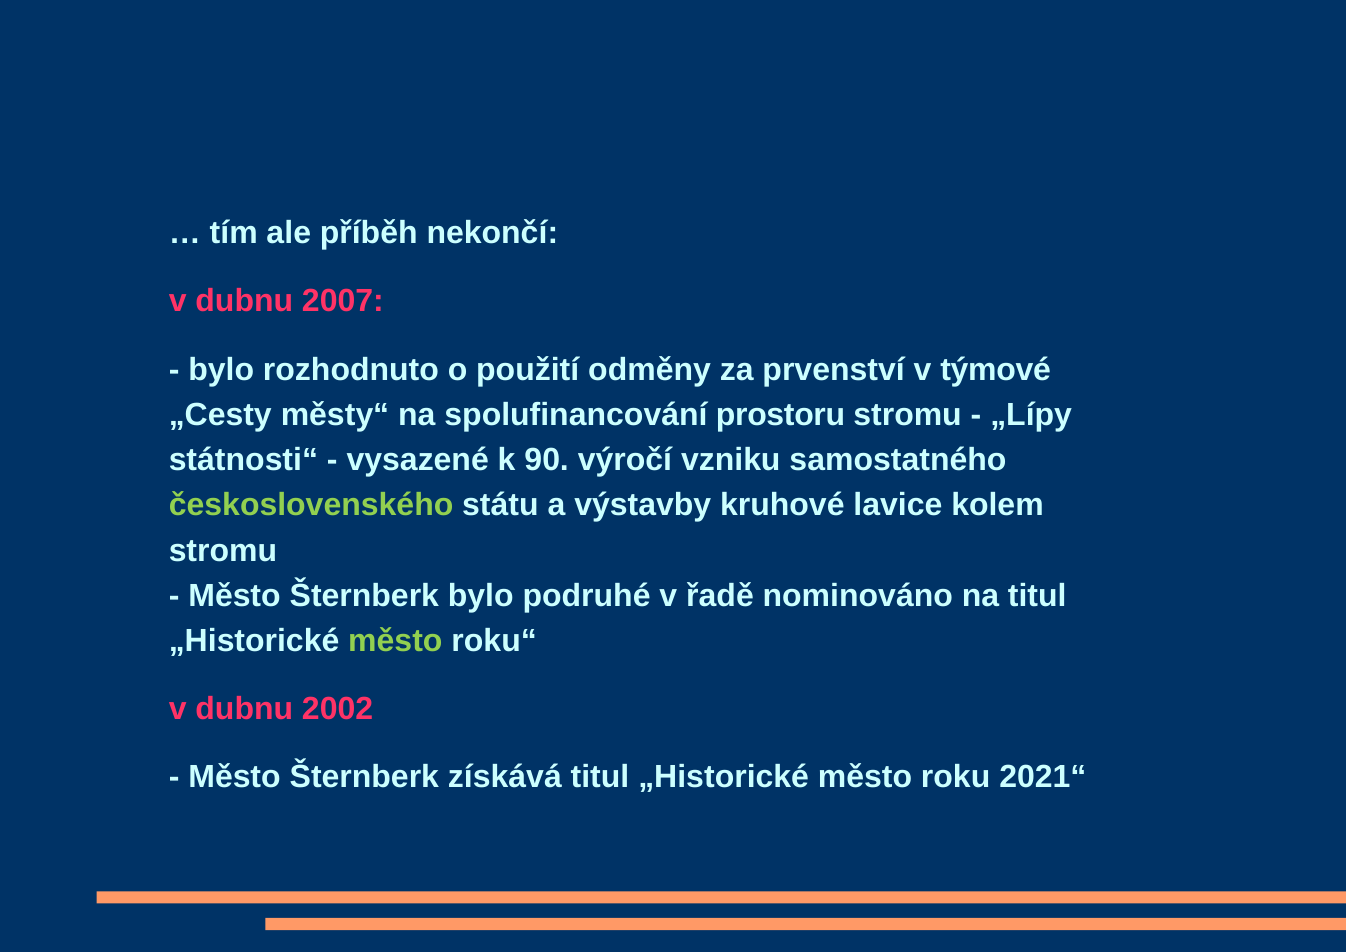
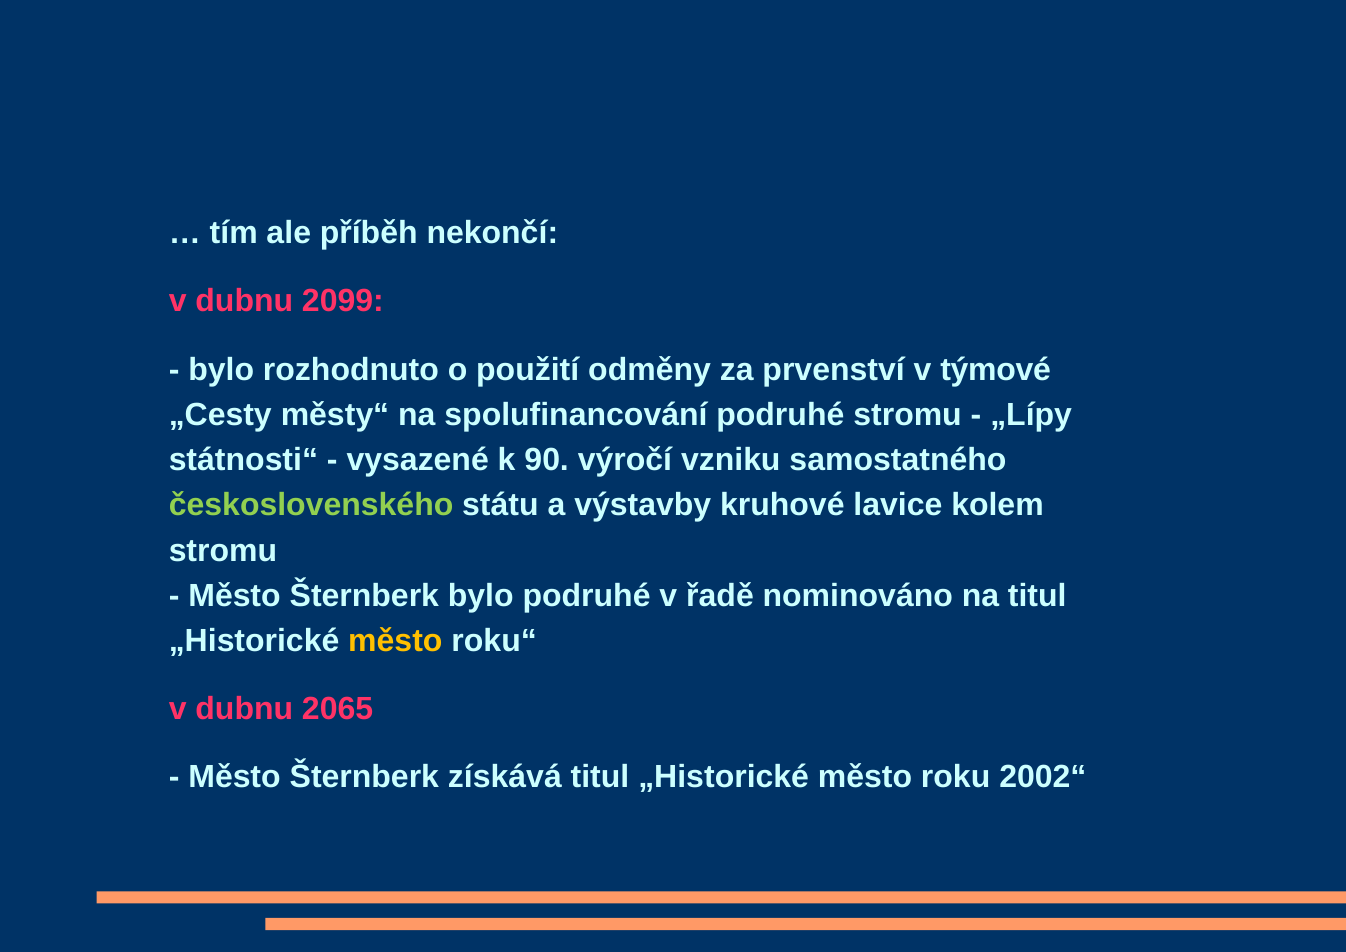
2007: 2007 -> 2099 (343, 301)
spolufinancování prostoru: prostoru -> podruhé (780, 415)
město colour: light green -> yellow (395, 641)
2002: 2002 -> 2065 (338, 709)
2021“: 2021“ -> 2002“ (1043, 777)
